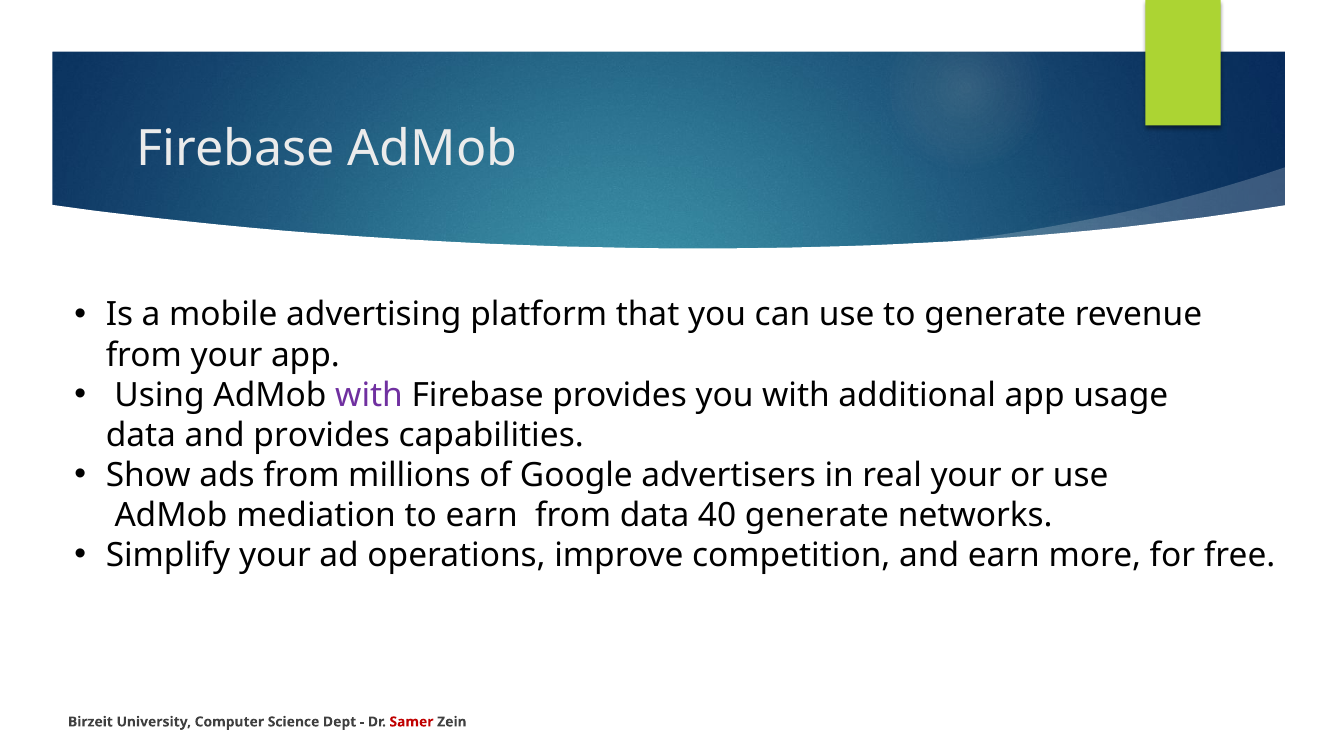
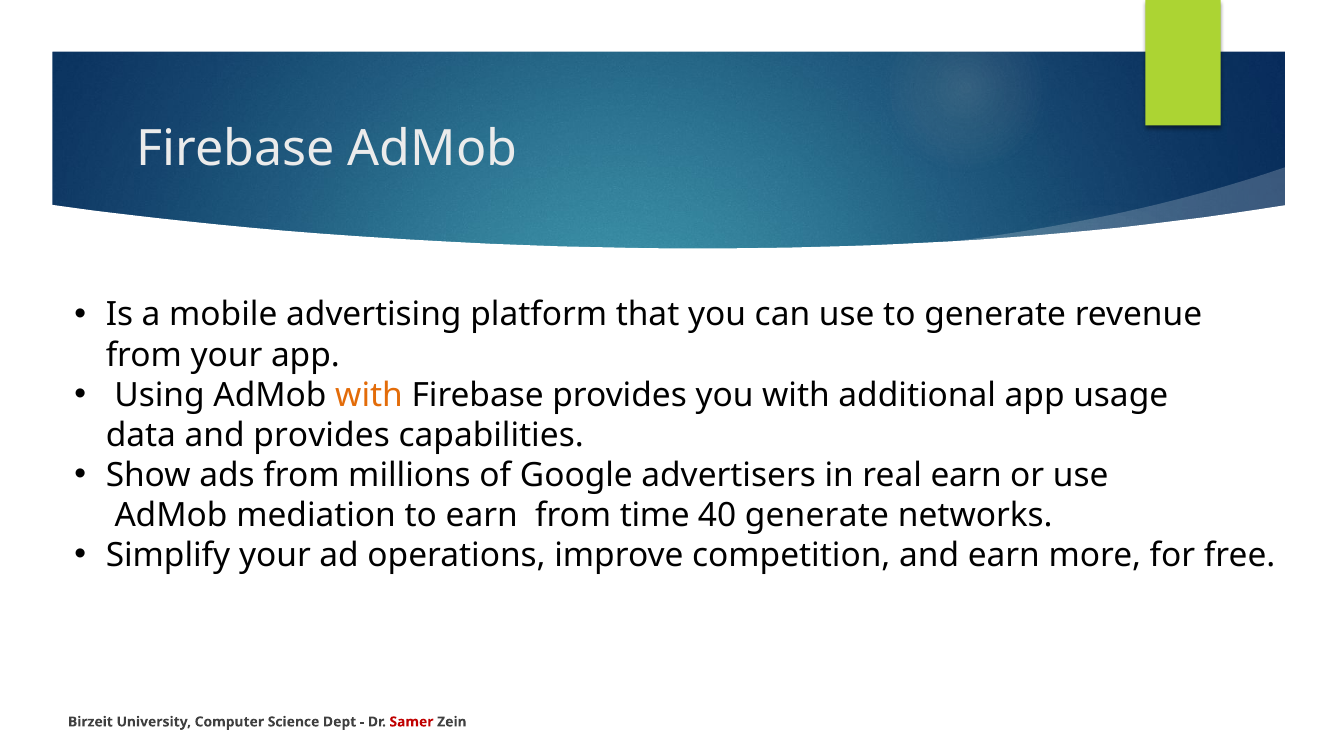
with colour: purple -> orange (369, 395)
real your: your -> earn (966, 476)
from data: data -> time (655, 516)
